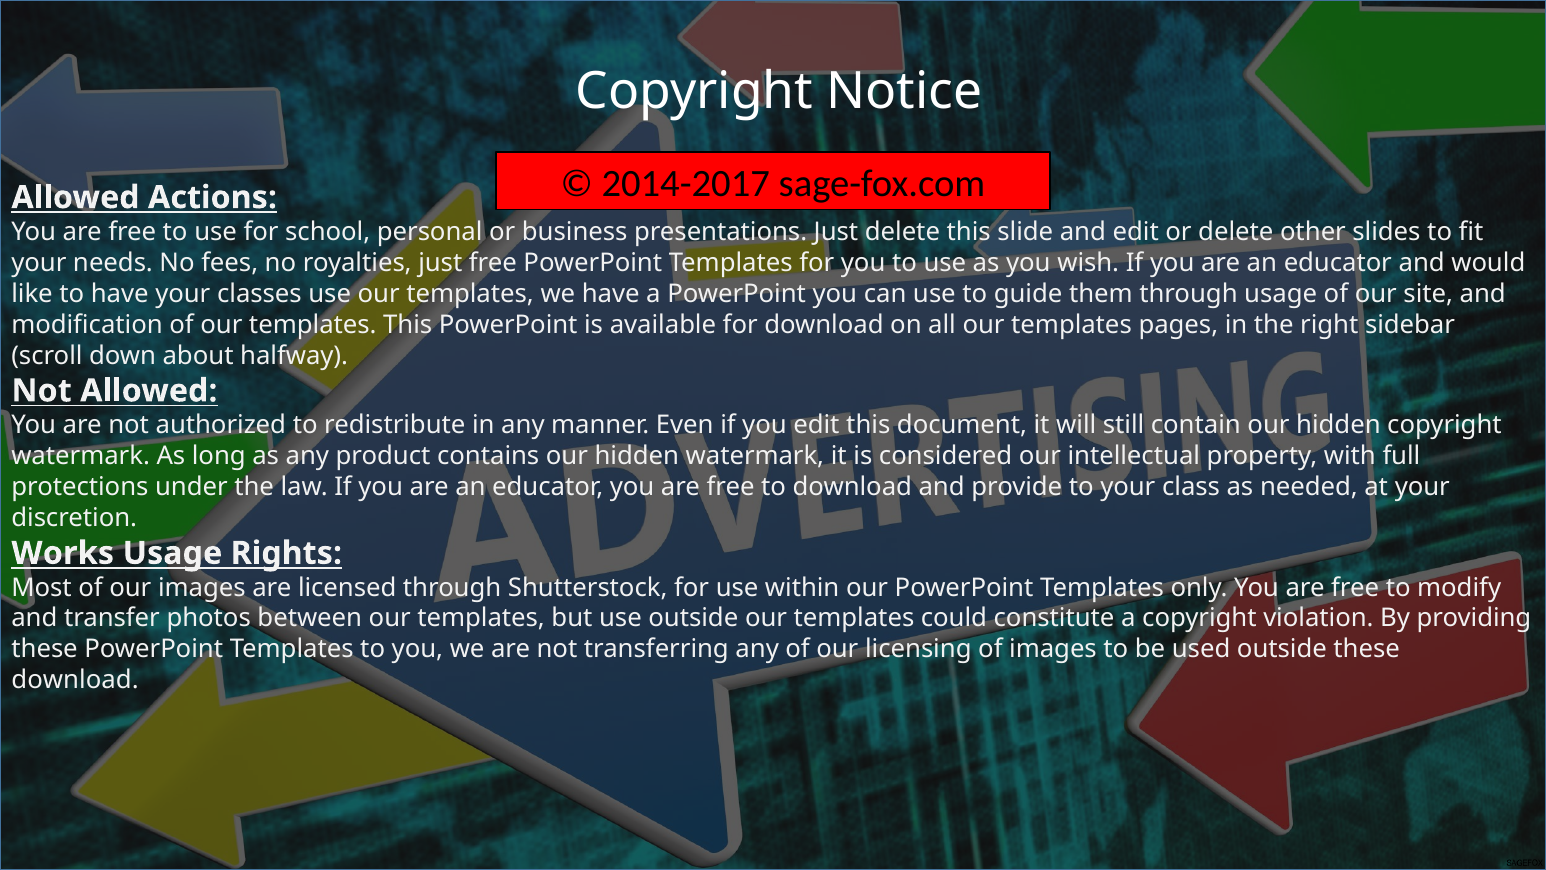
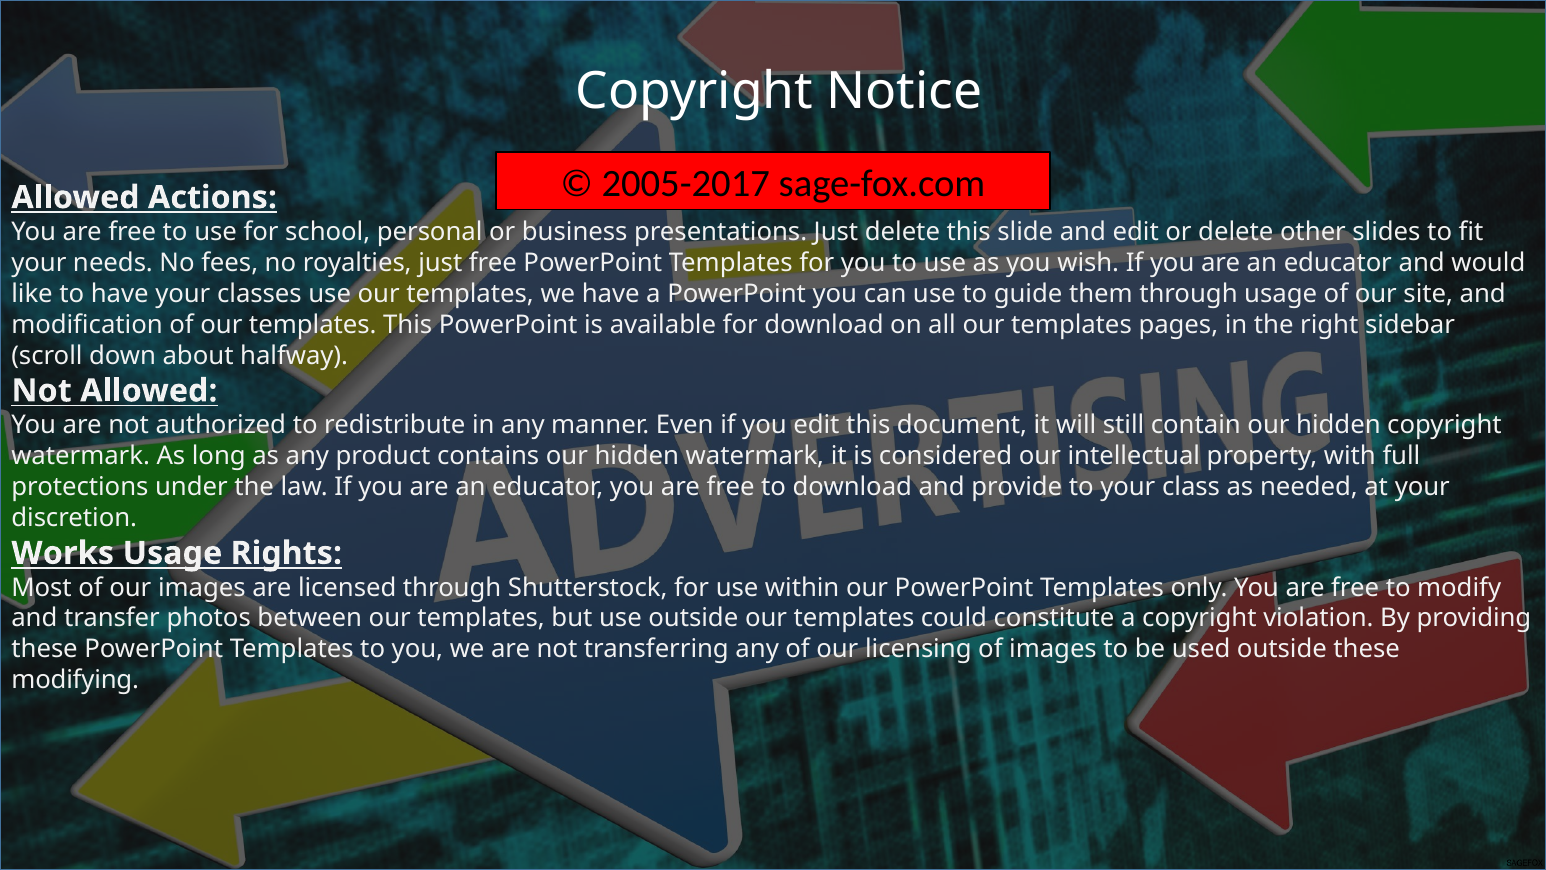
2014-2017: 2014-2017 -> 2005-2017 (686, 183)
download: download -> modifying (75, 680)
